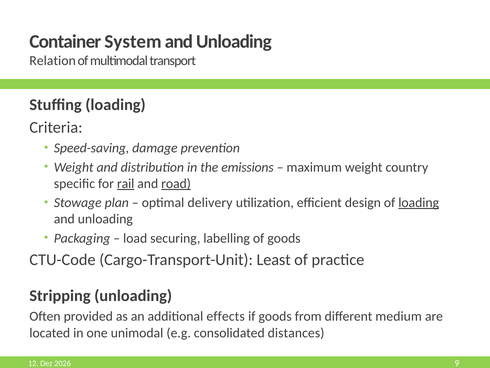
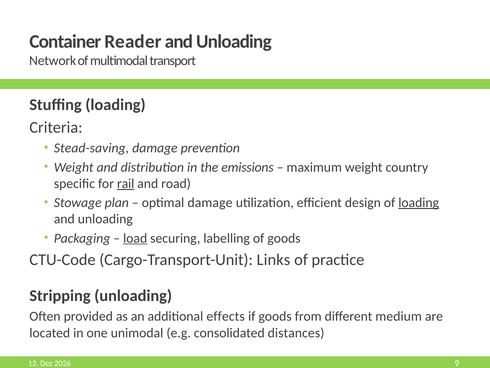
System: System -> Reader (133, 41)
Relation: Relation -> Network (53, 61)
Speed-saving: Speed-saving -> Stead-saving (92, 148)
road underline: present -> none (176, 183)
optimal delivery: delivery -> damage (210, 202)
load underline: none -> present (135, 238)
Least: Least -> Links (273, 259)
